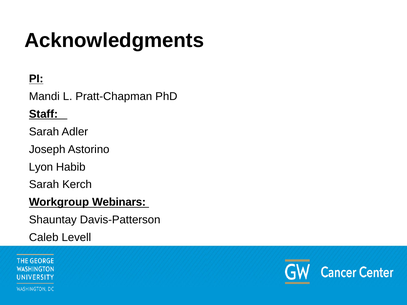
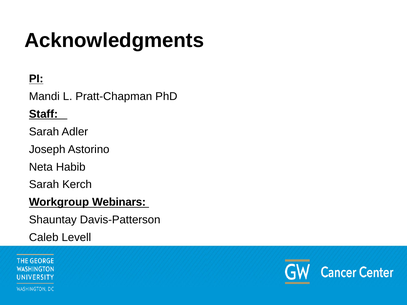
Lyon: Lyon -> Neta (41, 167)
